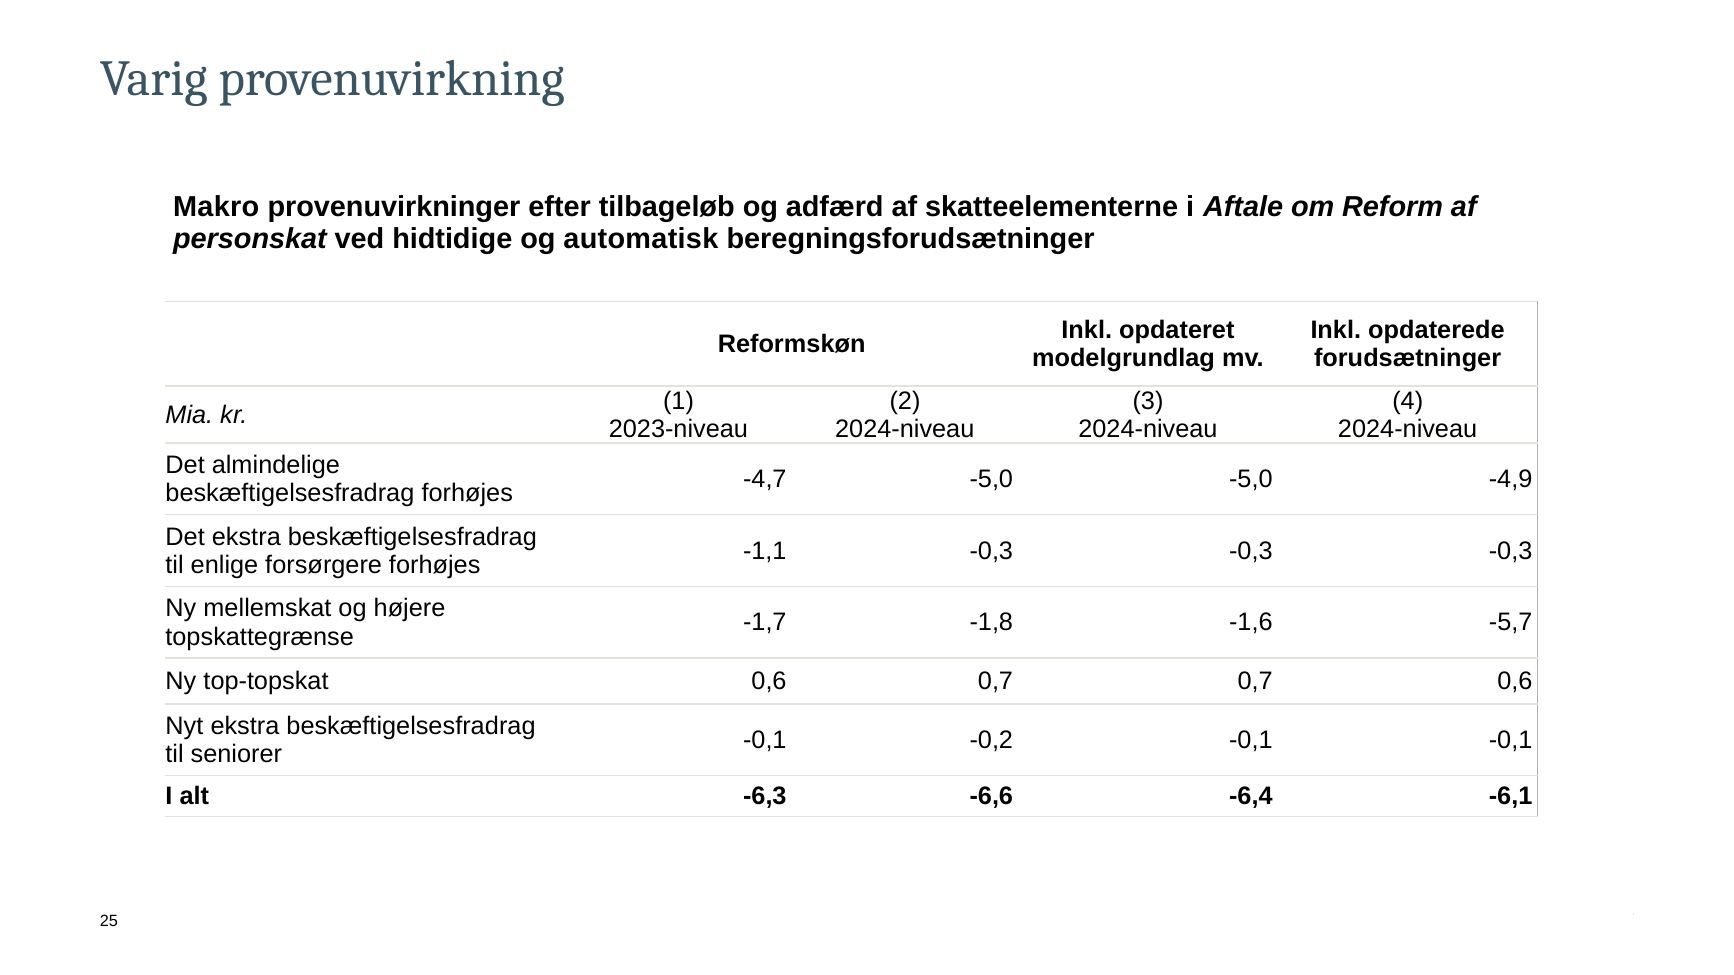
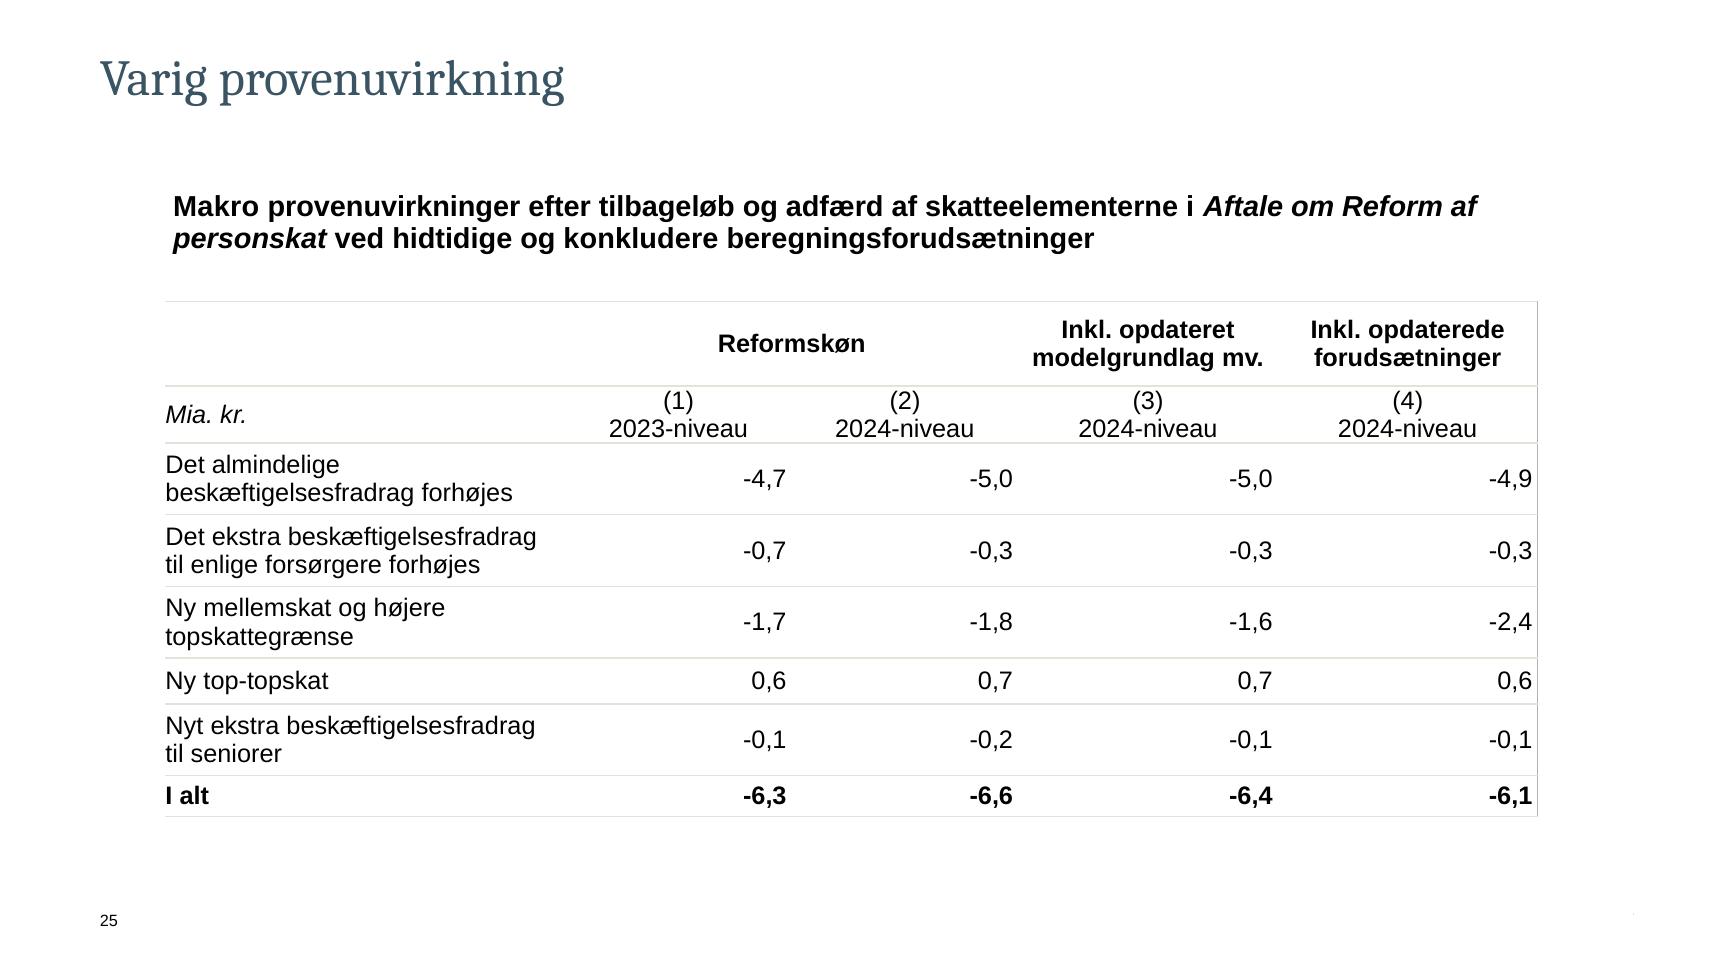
automatisk: automatisk -> konkludere (641, 239)
-1,1: -1,1 -> -0,7 (765, 551)
-5,7: -5,7 -> -2,4 (1511, 623)
